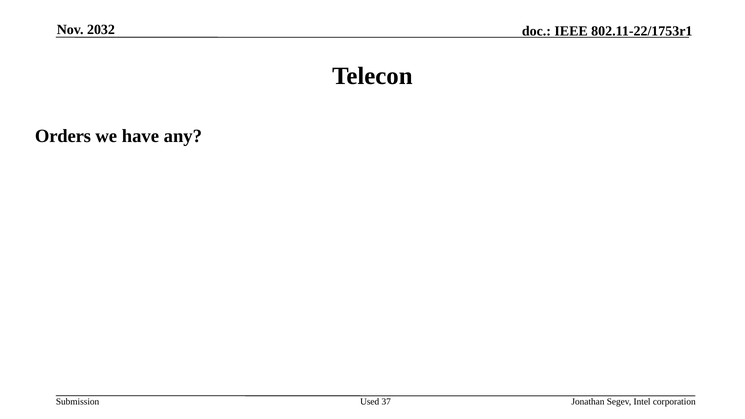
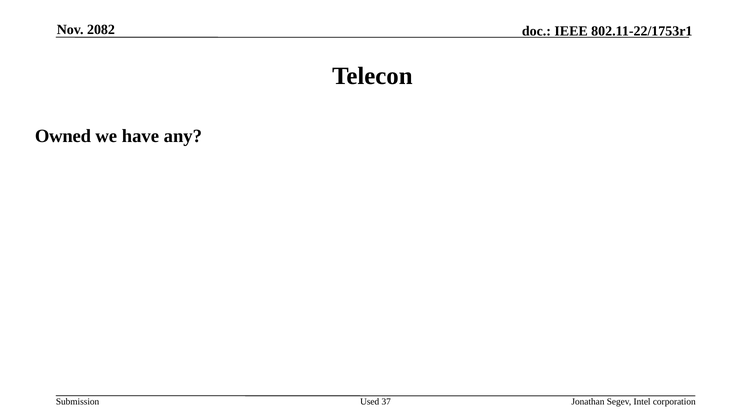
2032: 2032 -> 2082 (101, 30)
Orders: Orders -> Owned (63, 136)
